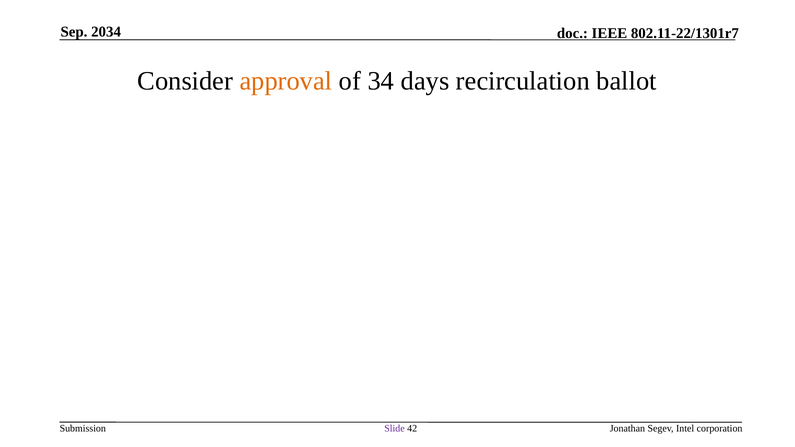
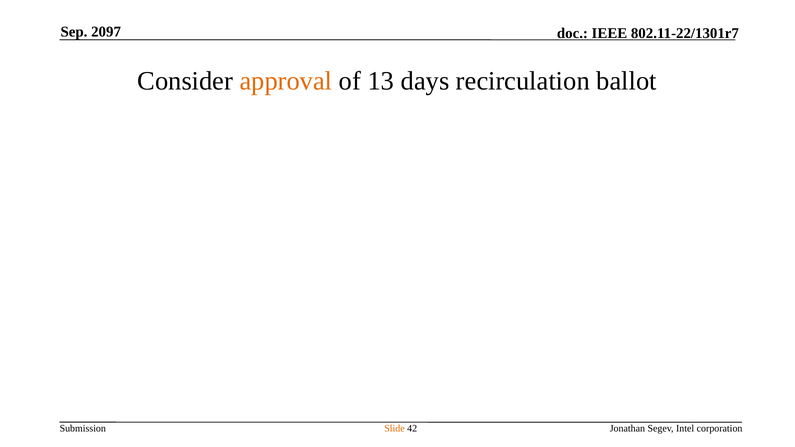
2034: 2034 -> 2097 (106, 32)
34: 34 -> 13 (381, 81)
Slide colour: purple -> orange (395, 429)
